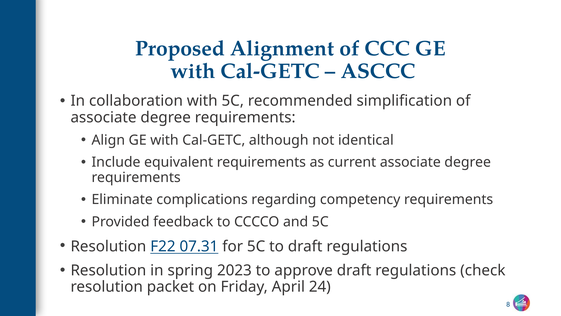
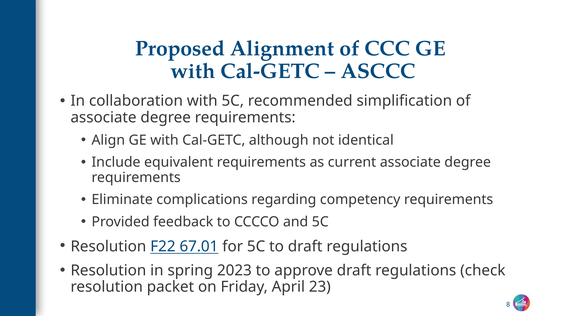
07.31: 07.31 -> 67.01 (199, 246)
24: 24 -> 23 (320, 286)
